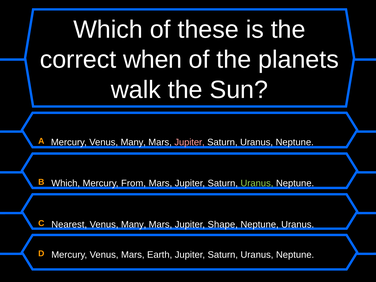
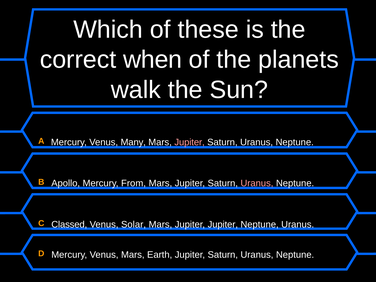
B Which: Which -> Apollo (66, 183)
Uranus colour: light green -> pink (257, 183)
Nearest: Nearest -> Classed (69, 225)
Many: Many -> Solar (134, 225)
Jupiter Shape: Shape -> Jupiter (223, 225)
